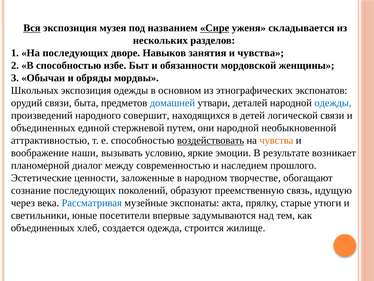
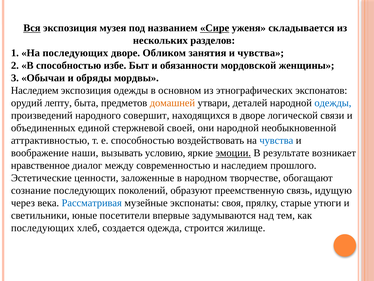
Навыков: Навыков -> Обликом (164, 53)
Школьных: Школьных -> Наследием (35, 90)
орудий связи: связи -> лепту (58, 103)
домашней colour: blue -> orange (172, 103)
в детей: детей -> дворе (253, 115)
путем: путем -> своей (181, 128)
воздействовать underline: present -> none (211, 140)
чувства colour: orange -> blue (276, 140)
эмоции underline: none -> present (233, 153)
планомерной: планомерной -> нравственное (40, 165)
акта: акта -> своя (232, 203)
объединенных: объединенных -> последующих (43, 228)
